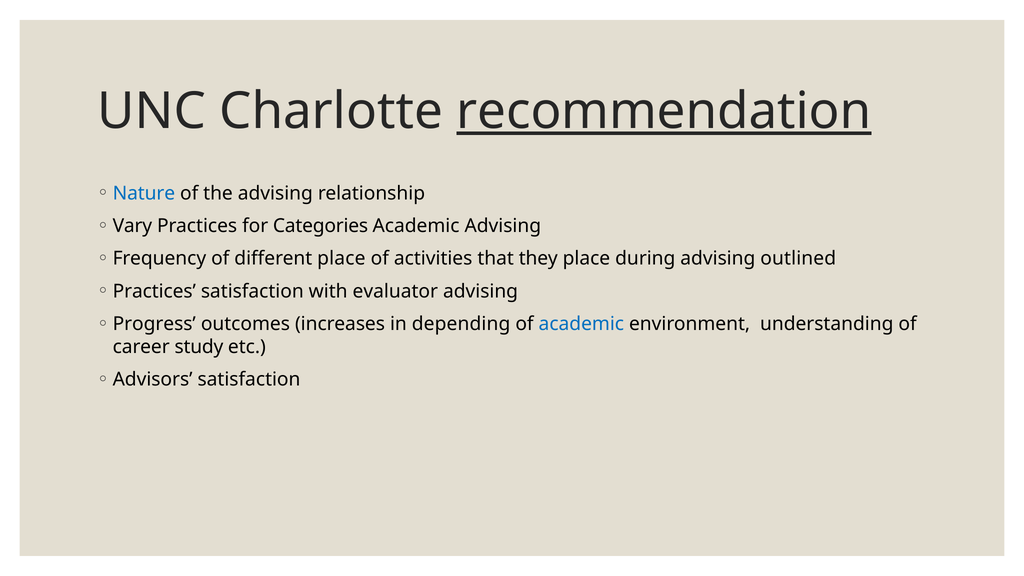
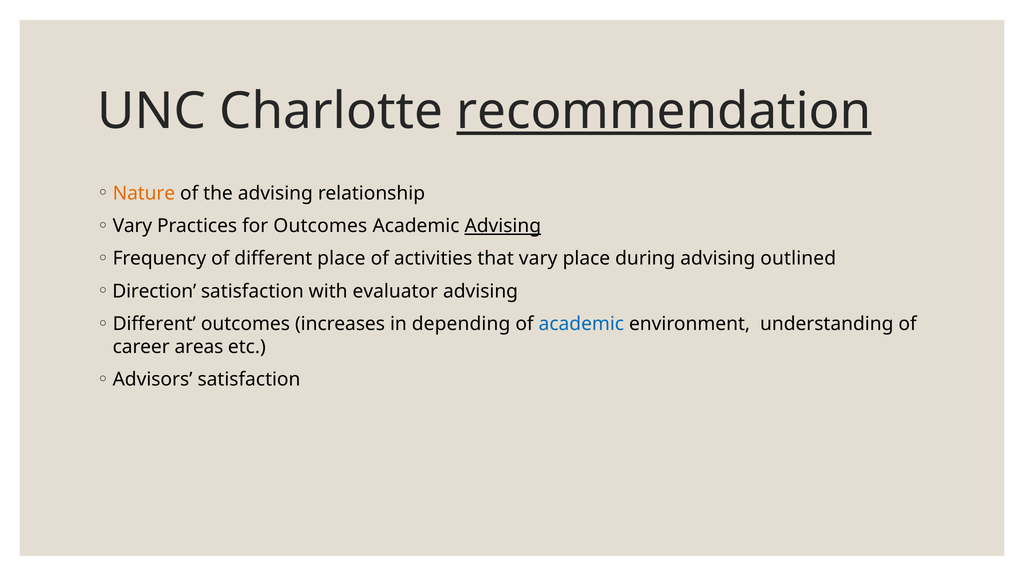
Nature colour: blue -> orange (144, 193)
for Categories: Categories -> Outcomes (320, 226)
Advising underline: none -> present (503, 226)
that they: they -> vary (538, 259)
Practices: Practices -> Direction (154, 291)
Progress: Progress -> Different (154, 324)
study: study -> areas (199, 347)
